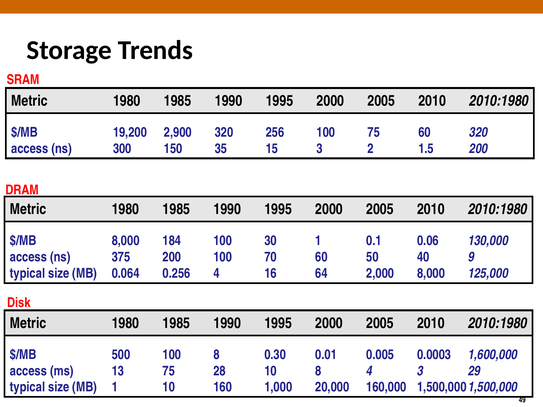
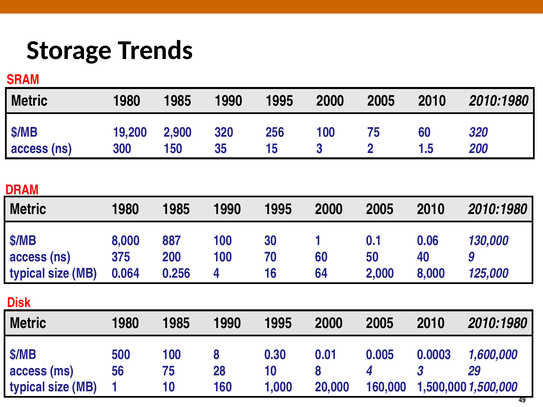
184: 184 -> 887 (172, 241)
13: 13 -> 56 (118, 371)
